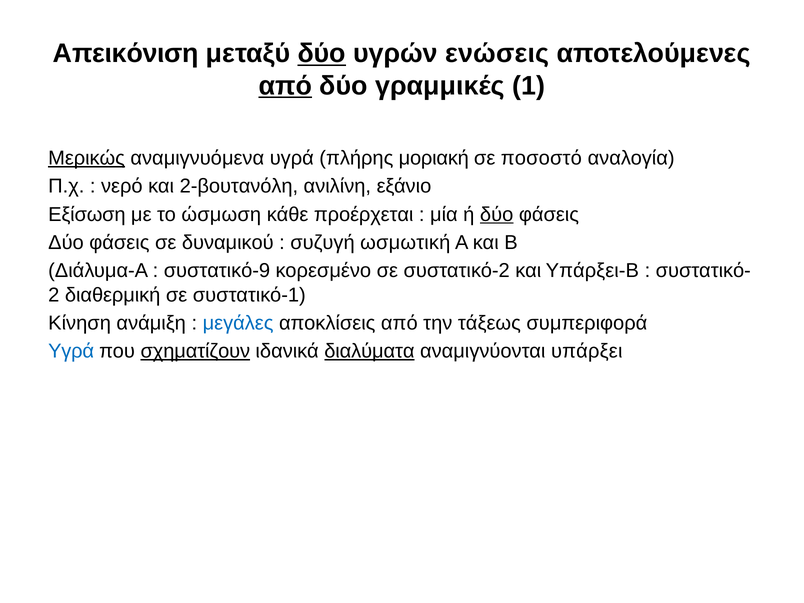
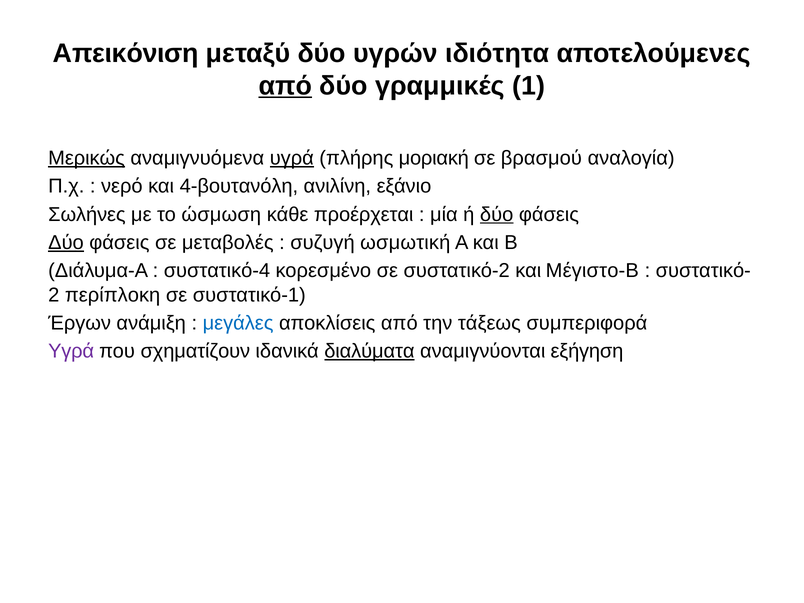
δύο underline: present -> none (322, 54)
ενώσεις: ενώσεις -> ιδιότητα (497, 54)
υγρά underline: none -> present (292, 158)
ποσοστό: ποσοστό -> βρασμού (541, 158)
2-βουτανόλη: 2-βουτανόλη -> 4-βουτανόλη (239, 186)
Εξίσωση: Εξίσωση -> Σωλήνες (87, 214)
Δύο underline: none -> present (66, 243)
δυναμικού: δυναμικού -> μεταβολές (228, 243)
συστατικό-9: συστατικό-9 -> συστατικό-4 (217, 271)
Υπάρξει-Β: Υπάρξει-Β -> Μέγιστο-Β (592, 271)
διαθερμική: διαθερμική -> περίπλοκη (113, 295)
Κίνηση: Κίνηση -> Έργων (80, 323)
Υγρά colour: blue -> purple (71, 351)
σχηματίζουν underline: present -> none (195, 351)
υπάρξει: υπάρξει -> εξήγηση (587, 351)
